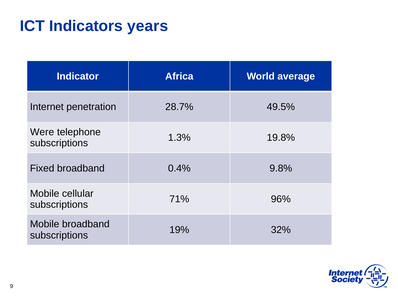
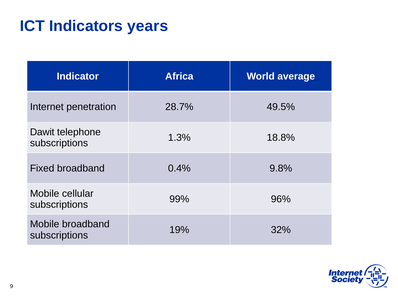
Were: Were -> Dawit (42, 132)
19.8%: 19.8% -> 18.8% (281, 138)
71%: 71% -> 99% (179, 199)
